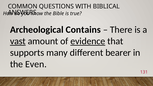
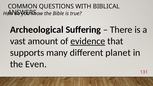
Contains: Contains -> Suffering (83, 30)
vast underline: present -> none (18, 41)
bearer: bearer -> planet (118, 53)
